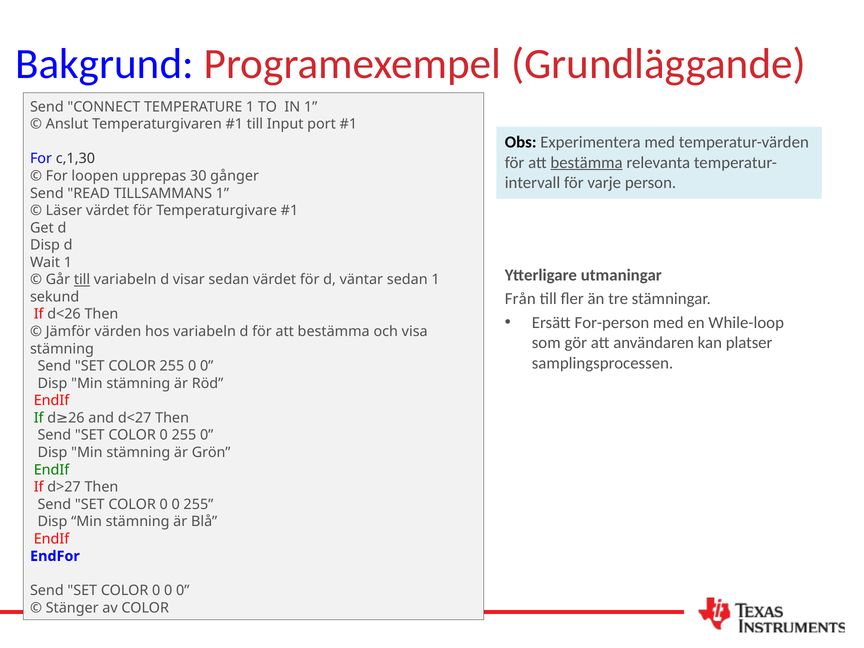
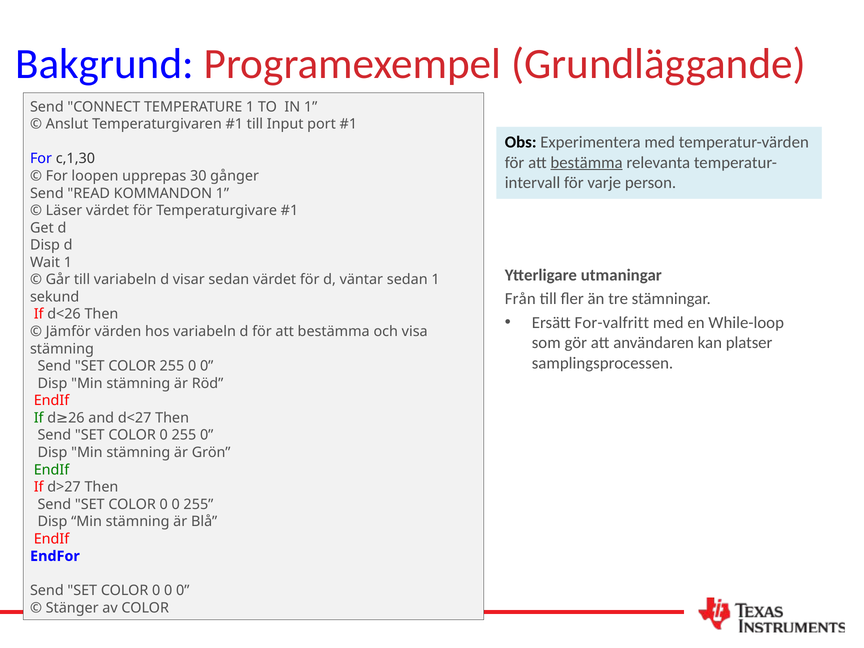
TILLSAMMANS: TILLSAMMANS -> KOMMANDON (163, 193)
till underline: present -> none (82, 280)
For-person: For-person -> For-valfritt (612, 323)
